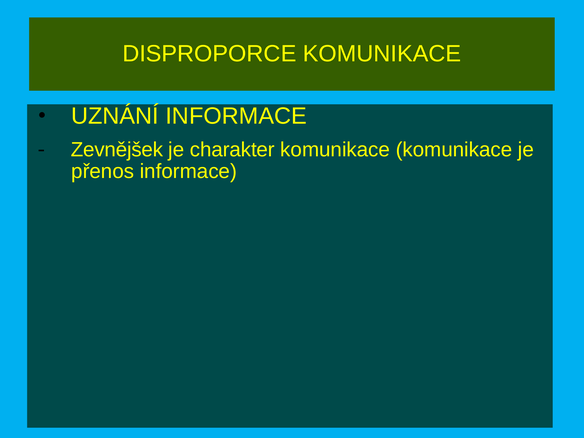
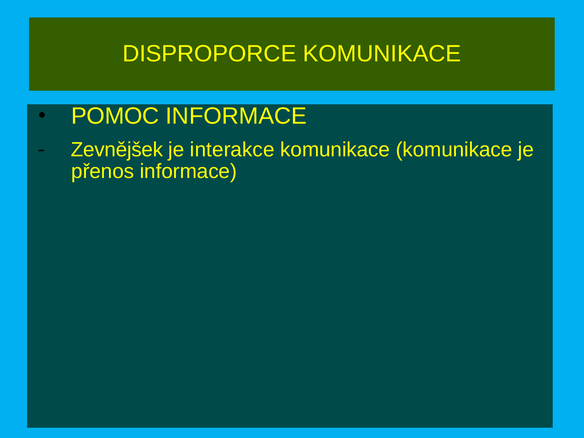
UZNÁNÍ: UZNÁNÍ -> POMOC (115, 116)
charakter: charakter -> interakce (232, 150)
